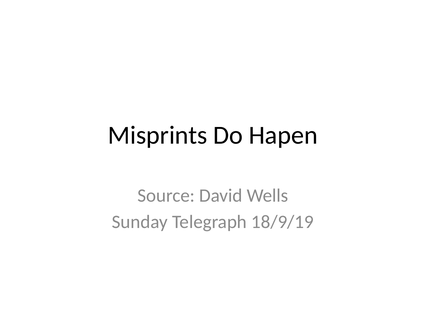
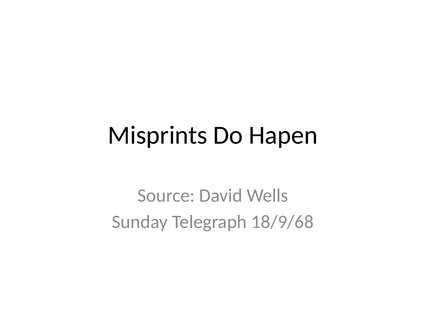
18/9/19: 18/9/19 -> 18/9/68 (283, 222)
